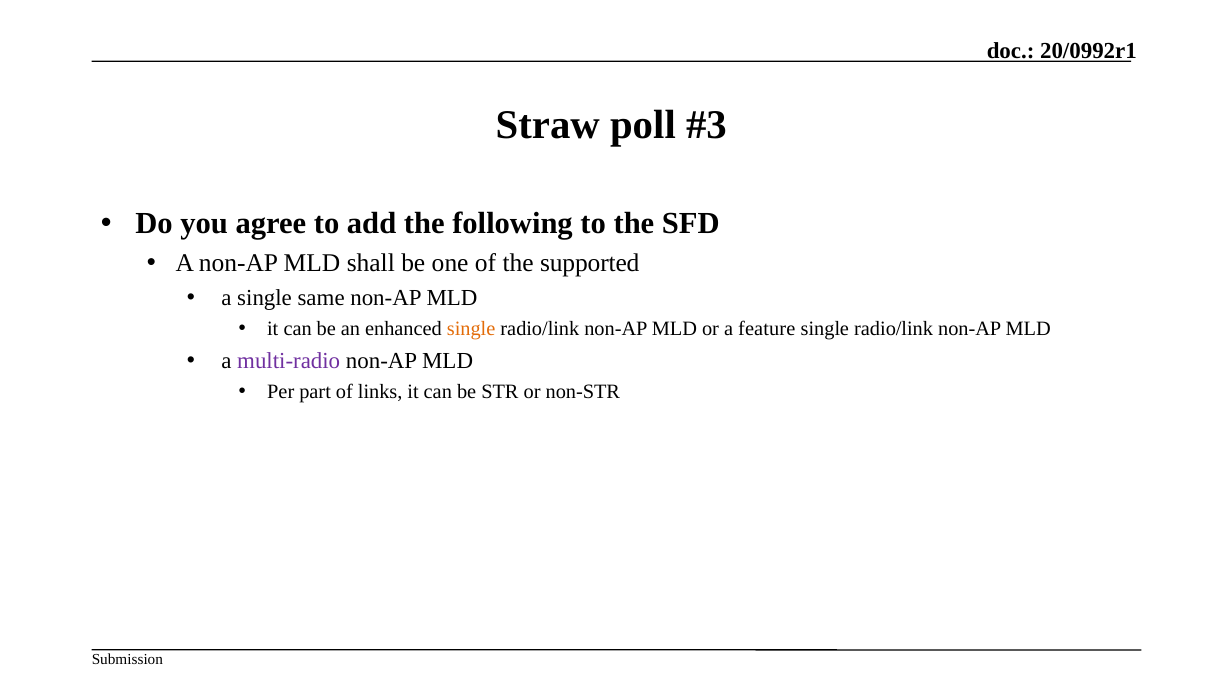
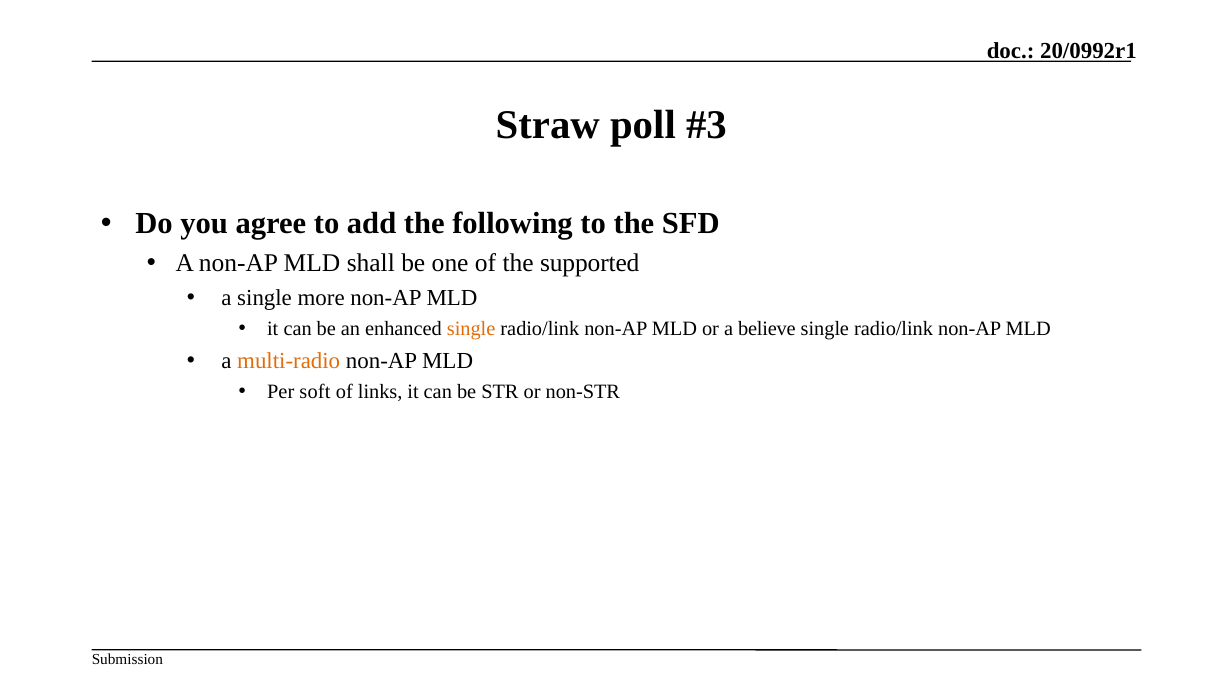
same: same -> more (321, 298)
feature: feature -> believe (767, 329)
multi-radio colour: purple -> orange (289, 361)
part: part -> soft (315, 392)
